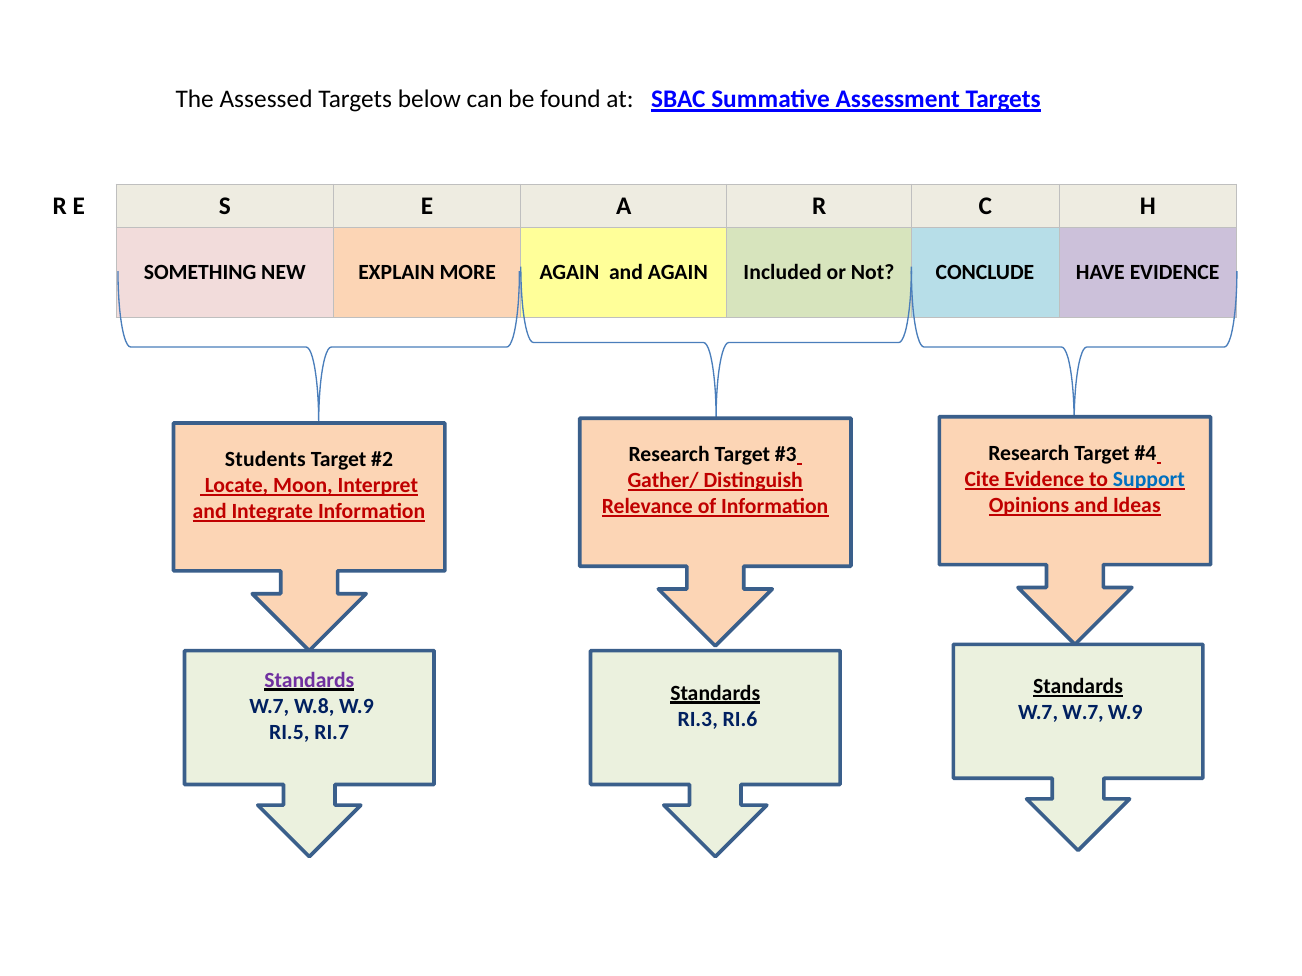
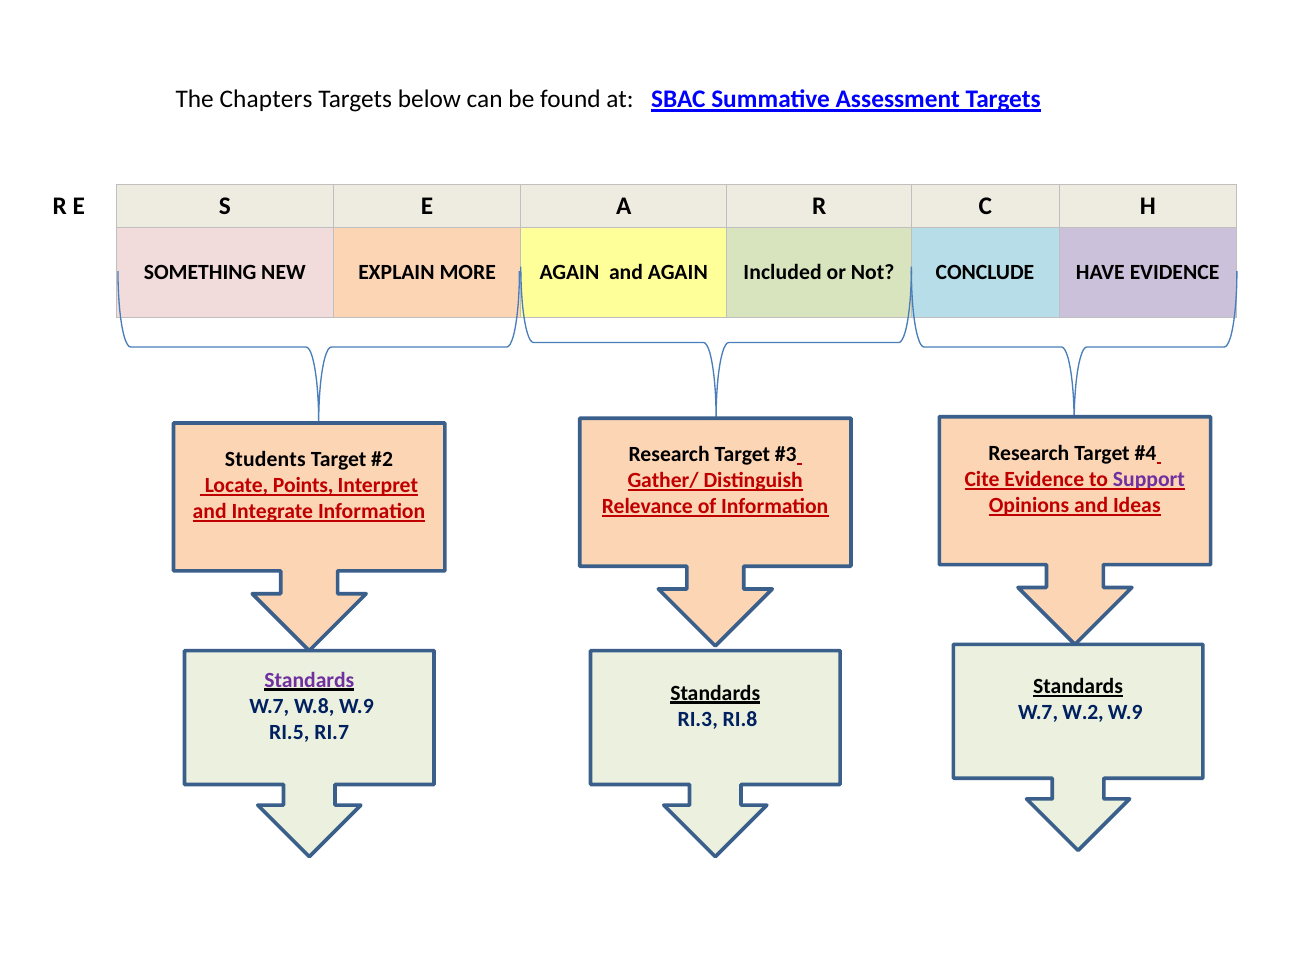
Assessed: Assessed -> Chapters (266, 99)
Support colour: blue -> purple (1149, 479)
Moon: Moon -> Points (303, 486)
W.7 W.7: W.7 -> W.2 (1083, 713)
RI.6: RI.6 -> RI.8 (740, 719)
